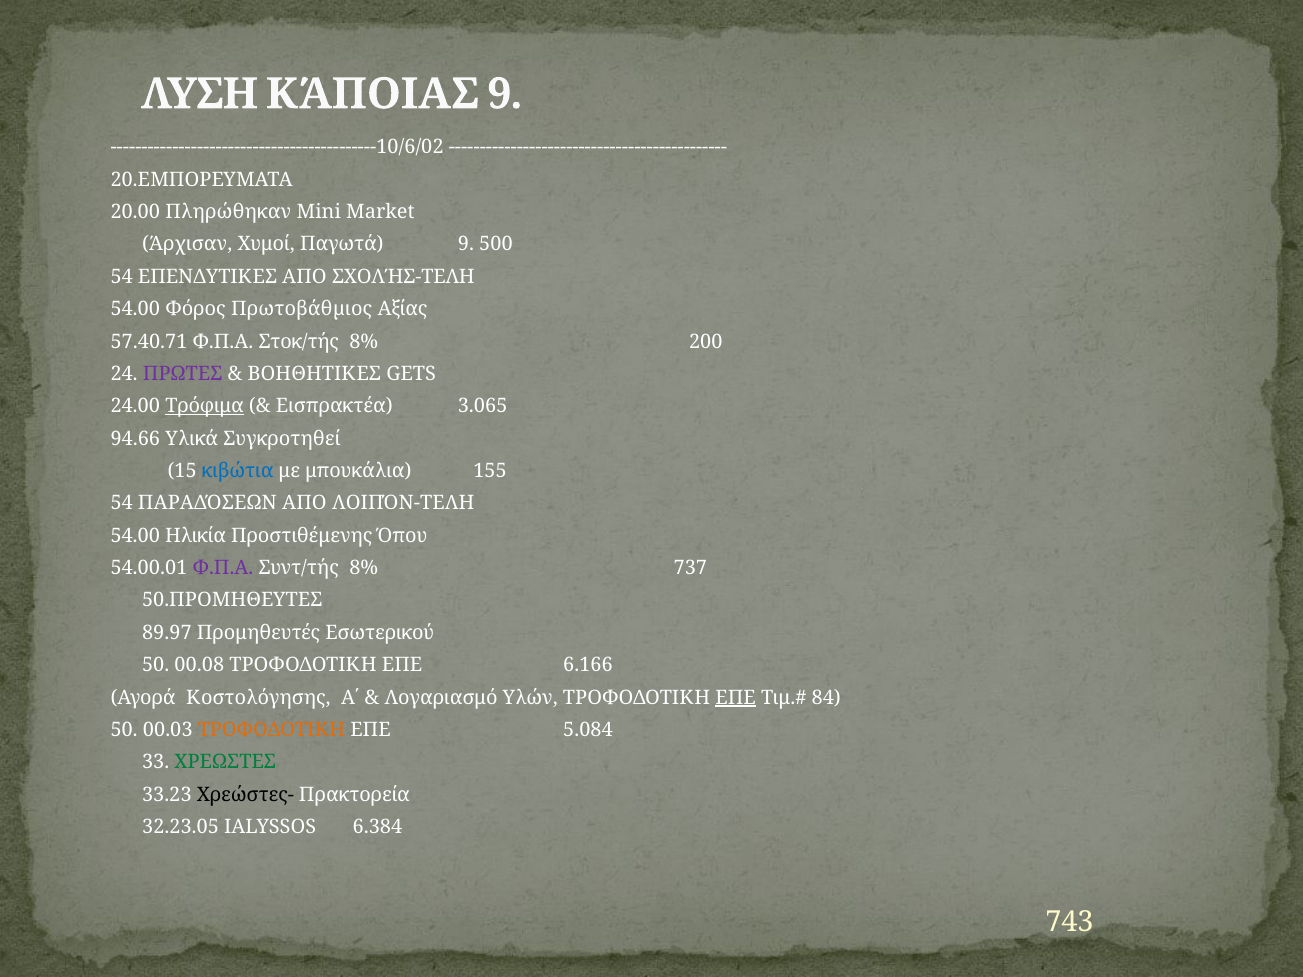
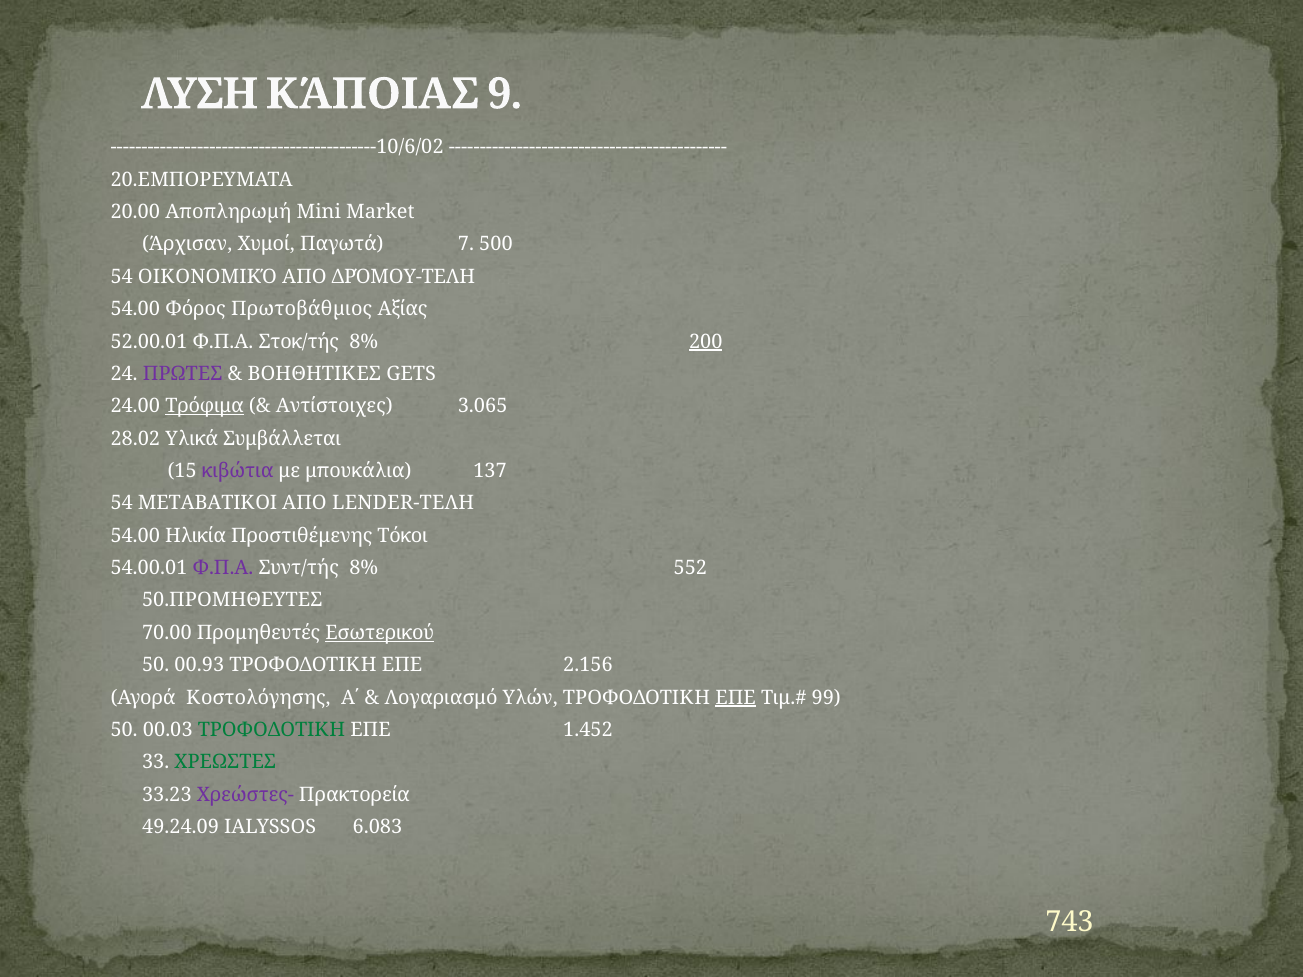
Πληρώθηκαν: Πληρώθηκαν -> Αποπληρωµή (228, 212)
Παγωτά 9: 9 -> 7 (466, 244)
ΕΠΕΝΔΥΤΙΚΕΣ: ΕΠΕΝΔΥΤΙΚΕΣ -> ΟΙΚΟΝΟΜΙΚΌ (207, 277)
ΣΧΟΛΉΣ-ΤΕΛΗ: ΣΧΟΛΉΣ-ΤΕΛΗ -> ΔΡΌΜΟΥ-ΤΕΛΗ (403, 277)
57.40.71: 57.40.71 -> 52.00.01 (149, 342)
200 underline: none -> present (706, 342)
Εισπρακτέα: Εισπρακτέα -> Αντίστοιχες (334, 406)
94.66: 94.66 -> 28.02 (135, 439)
Συγκροτηθεί: Συγκροτηθεί -> Συμβάλλεται (282, 439)
κιβώτια colour: blue -> purple (238, 471)
155: 155 -> 137 (490, 471)
ΠΑΡΑΔΌΣΕΩΝ: ΠΑΡΑΔΌΣΕΩΝ -> ΜΕΤΑΒΑΤΙΚΟΙ (208, 503)
ΛΟΙΠΌΝ-ΤΕΛΗ: ΛΟΙΠΌΝ-ΤΕΛΗ -> LENDER-ΤΕΛΗ (403, 503)
Όπου: Όπου -> Τόκοι (403, 536)
737: 737 -> 552 (690, 568)
89.97: 89.97 -> 70.00 (167, 633)
Εσωτερικού underline: none -> present (380, 633)
00.08: 00.08 -> 00.93 (199, 665)
6.166: 6.166 -> 2.156 (588, 665)
84: 84 -> 99 (826, 698)
ΤΡΟΦΟΔΟΤΙΚΗ colour: orange -> green (271, 730)
5.084: 5.084 -> 1.452 (588, 730)
Χρεώστες- colour: black -> purple (245, 795)
32.23.05: 32.23.05 -> 49.24.09 (181, 827)
6.384: 6.384 -> 6.083 (377, 827)
